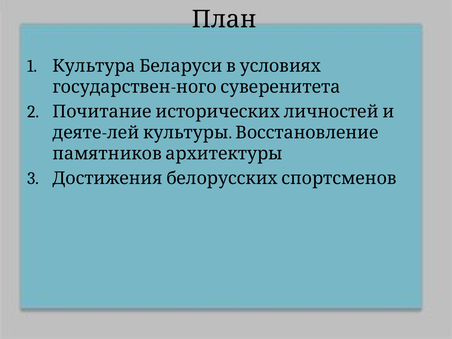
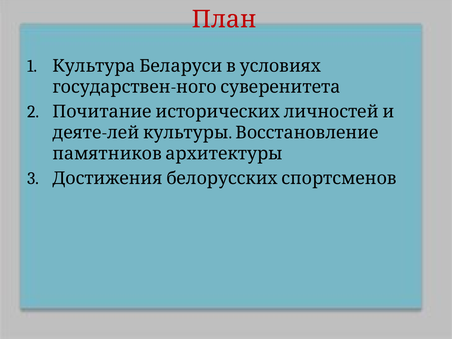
План colour: black -> red (224, 19)
